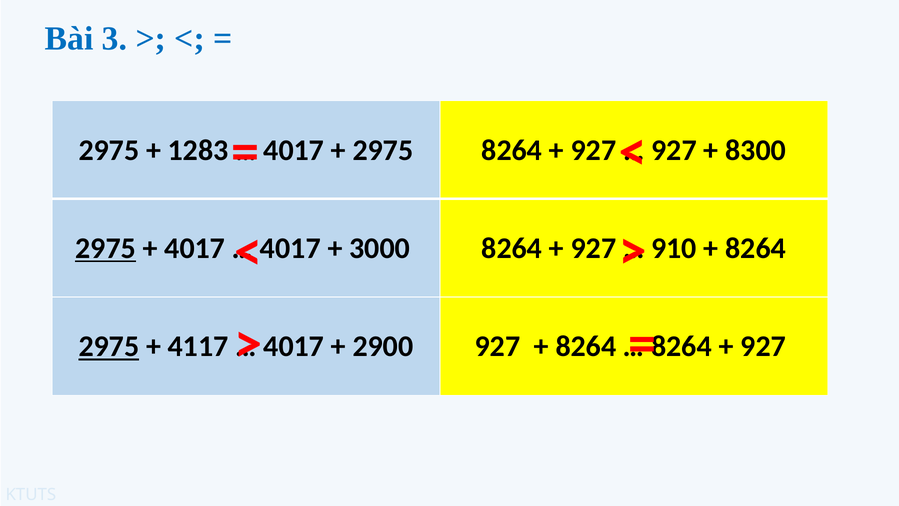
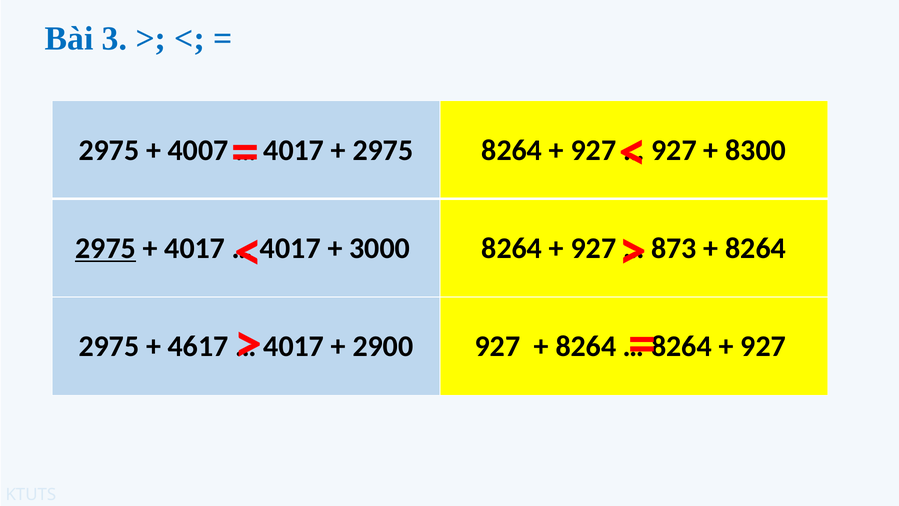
1283: 1283 -> 4007 (198, 150)
910: 910 -> 873 (674, 248)
2975 underline: present -> none (109, 346)
4117: 4117 -> 4617 (198, 346)
